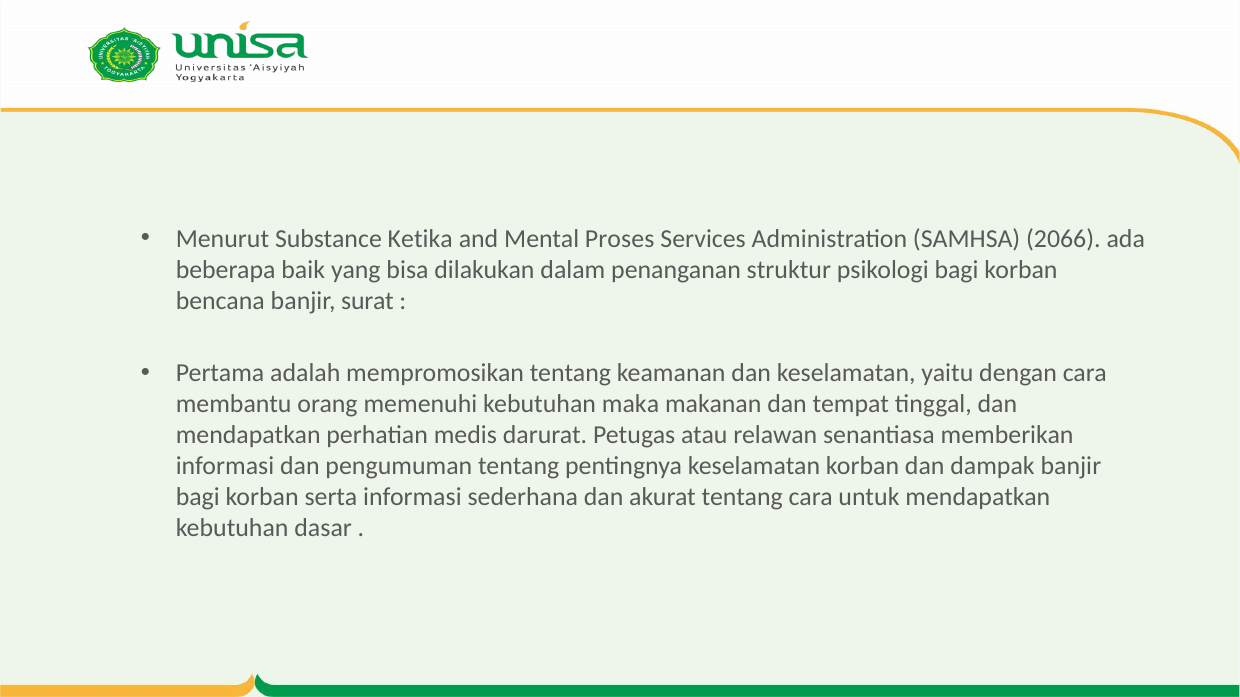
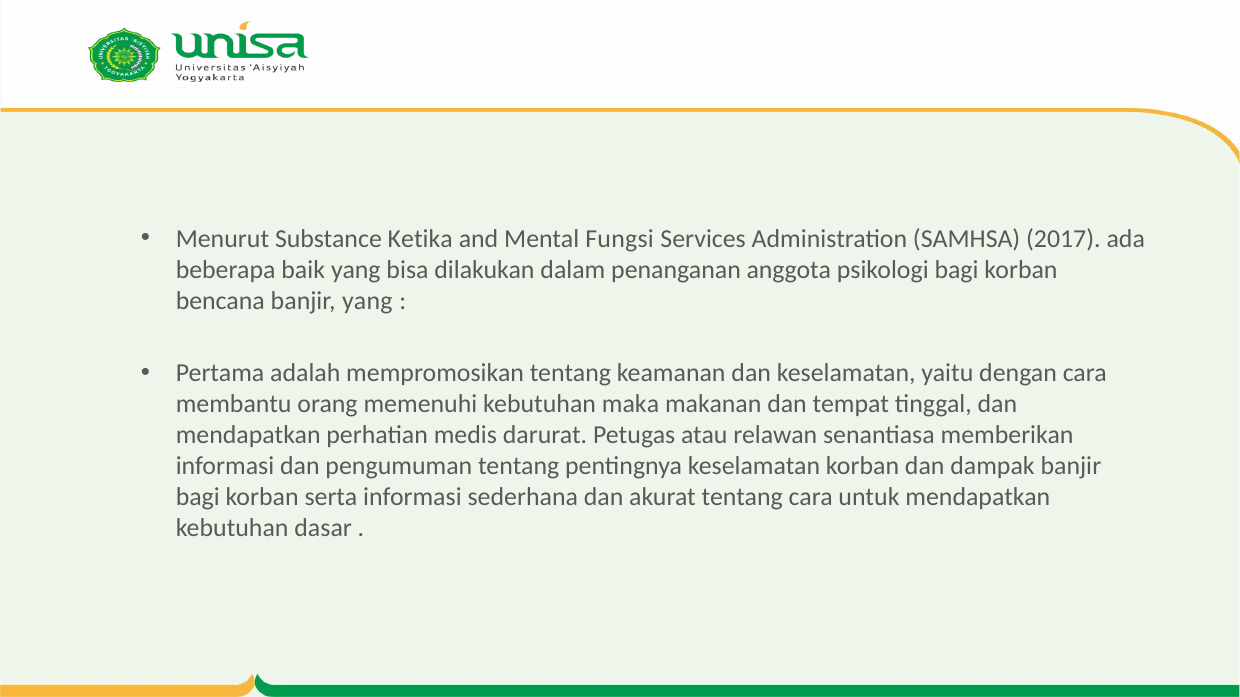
Proses: Proses -> Fungsi (620, 239)
2066: 2066 -> 2017 (1063, 239)
struktur: struktur -> anggota (789, 270)
banjir surat: surat -> yang (367, 301)
